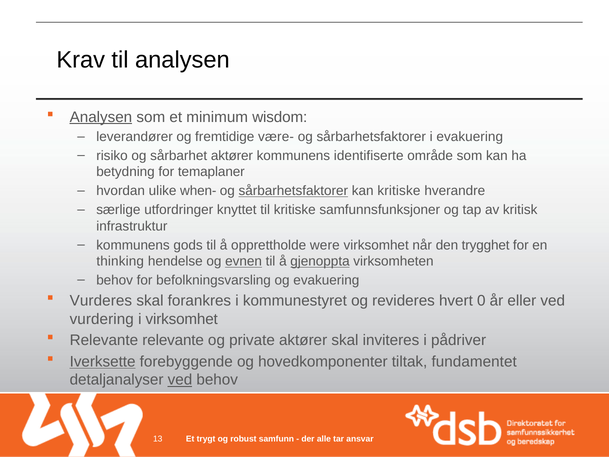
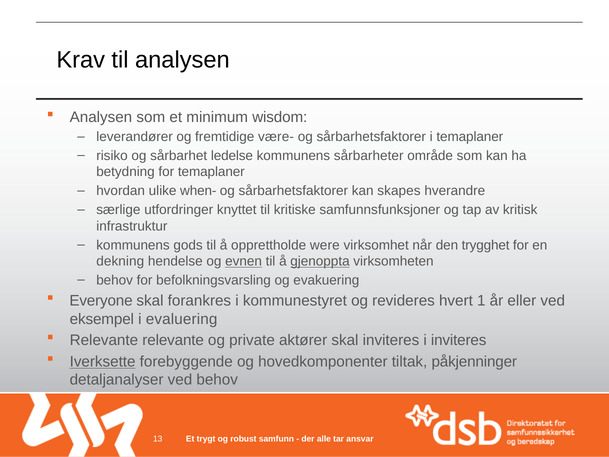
Analysen underline: present -> none (101, 117)
i evakuering: evakuering -> temaplaner (470, 137)
sårbarhet aktører: aktører -> ledelse (232, 156)
identifiserte: identifiserte -> sårbarheter (369, 156)
sårbarhetsfaktorer underline: present -> none (293, 191)
kan kritiske: kritiske -> skapes (399, 191)
thinking: thinking -> dekning (120, 261)
Vurderes: Vurderes -> Everyone (101, 301)
0: 0 -> 1 (481, 301)
vurdering: vurdering -> eksempel (102, 319)
i virksomhet: virksomhet -> evaluering (182, 319)
i pådriver: pådriver -> inviteres (459, 340)
fundamentet: fundamentet -> påkjenninger (474, 361)
ved underline: present -> none (180, 380)
